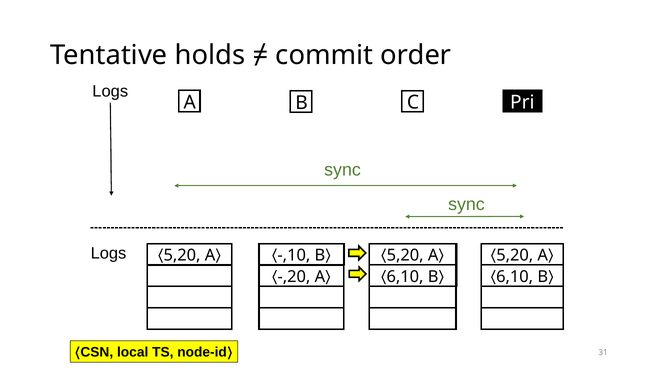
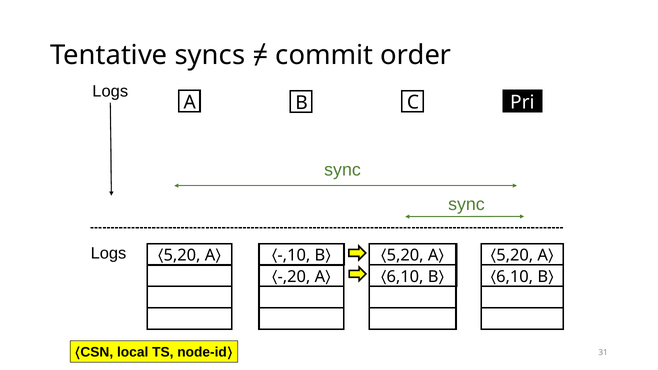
holds: holds -> syncs (210, 55)
